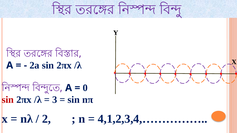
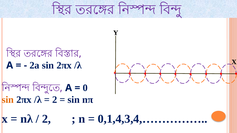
sin colour: red -> orange (8, 100)
3: 3 -> 2 (55, 100)
4,1,2,3,4,……………: 4,1,2,3,4,…………… -> 0,1,4,3,4,…………… (153, 119)
